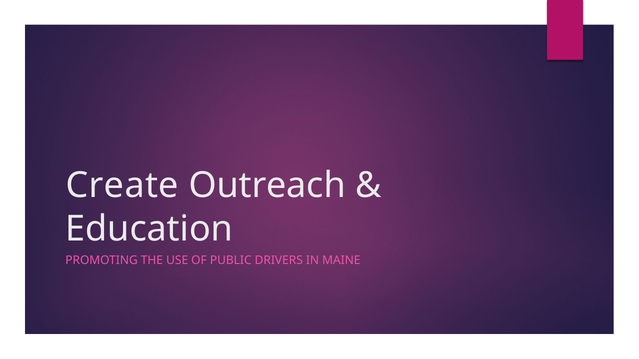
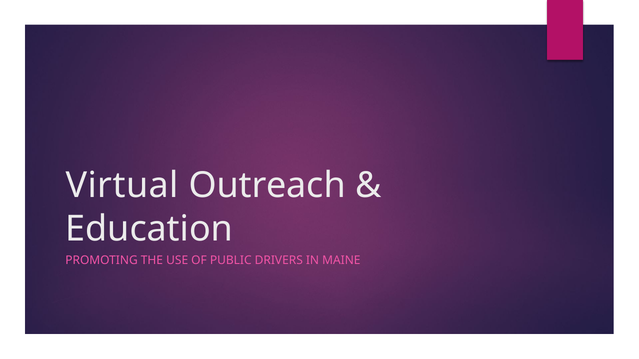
Create: Create -> Virtual (122, 186)
